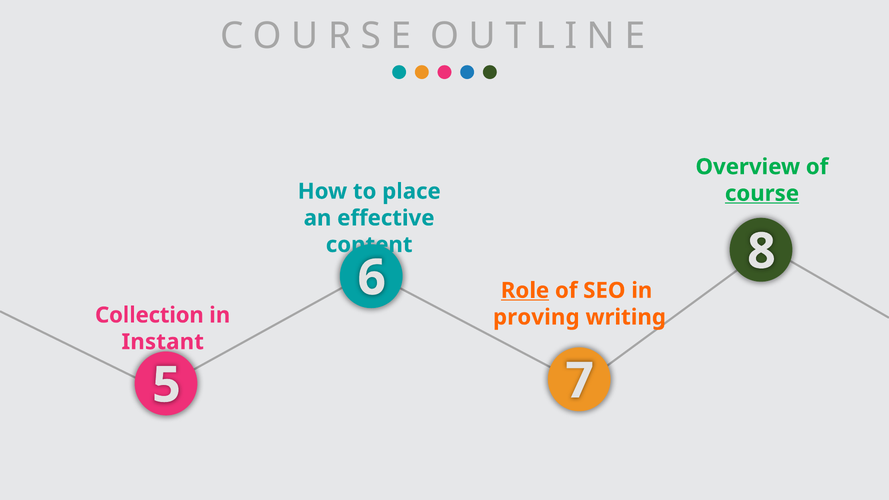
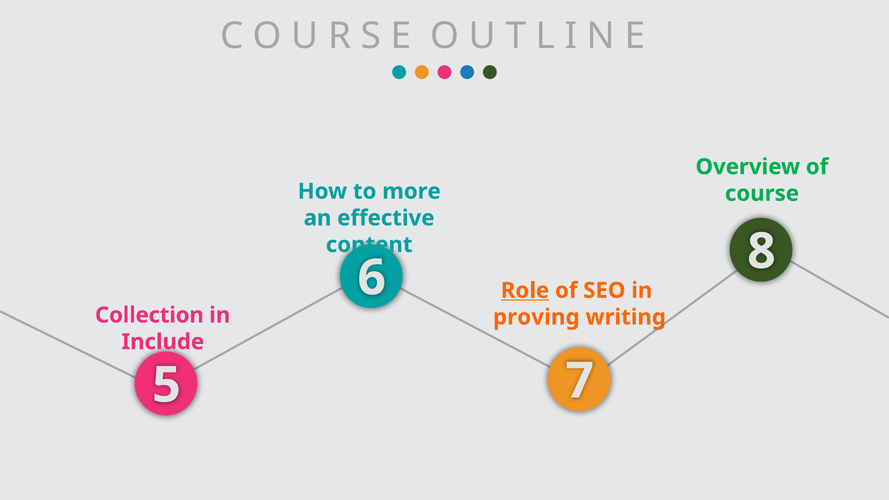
place: place -> more (411, 191)
course underline: present -> none (762, 194)
Instant: Instant -> Include (163, 342)
